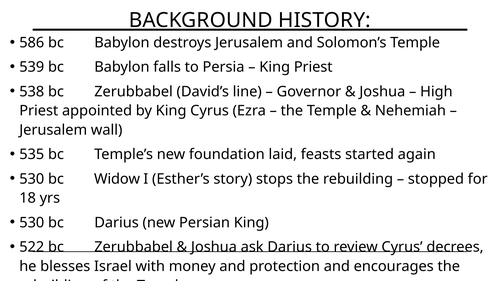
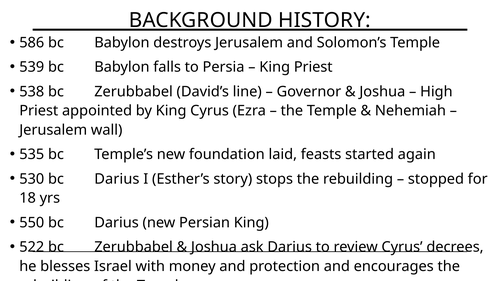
530 bc Widow: Widow -> Darius (117, 179)
530: 530 -> 550 (32, 223)
